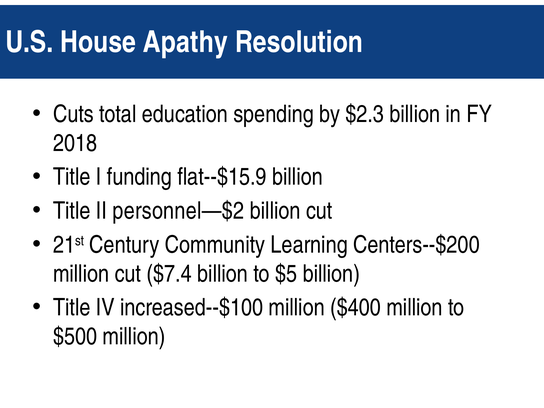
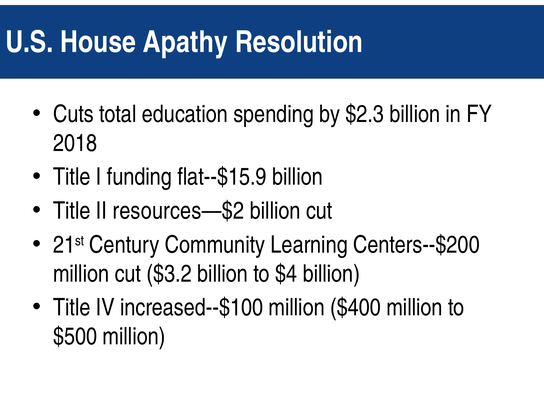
personnel—$2: personnel—$2 -> resources—$2 (178, 211)
$7.4: $7.4 -> $3.2 (169, 274)
$5: $5 -> $4 (286, 274)
